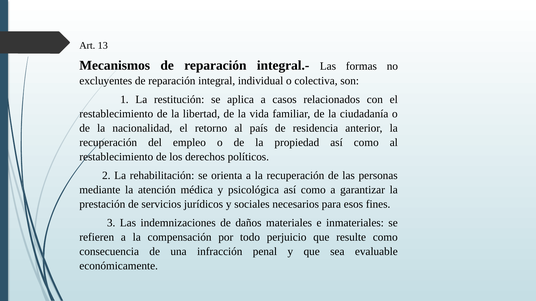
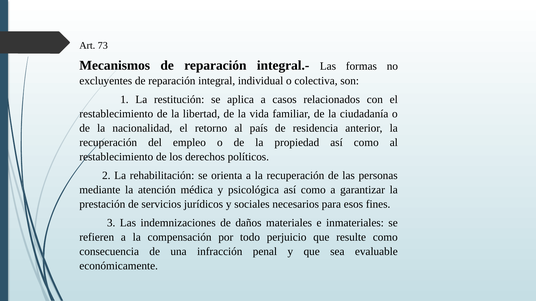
13: 13 -> 73 (103, 45)
